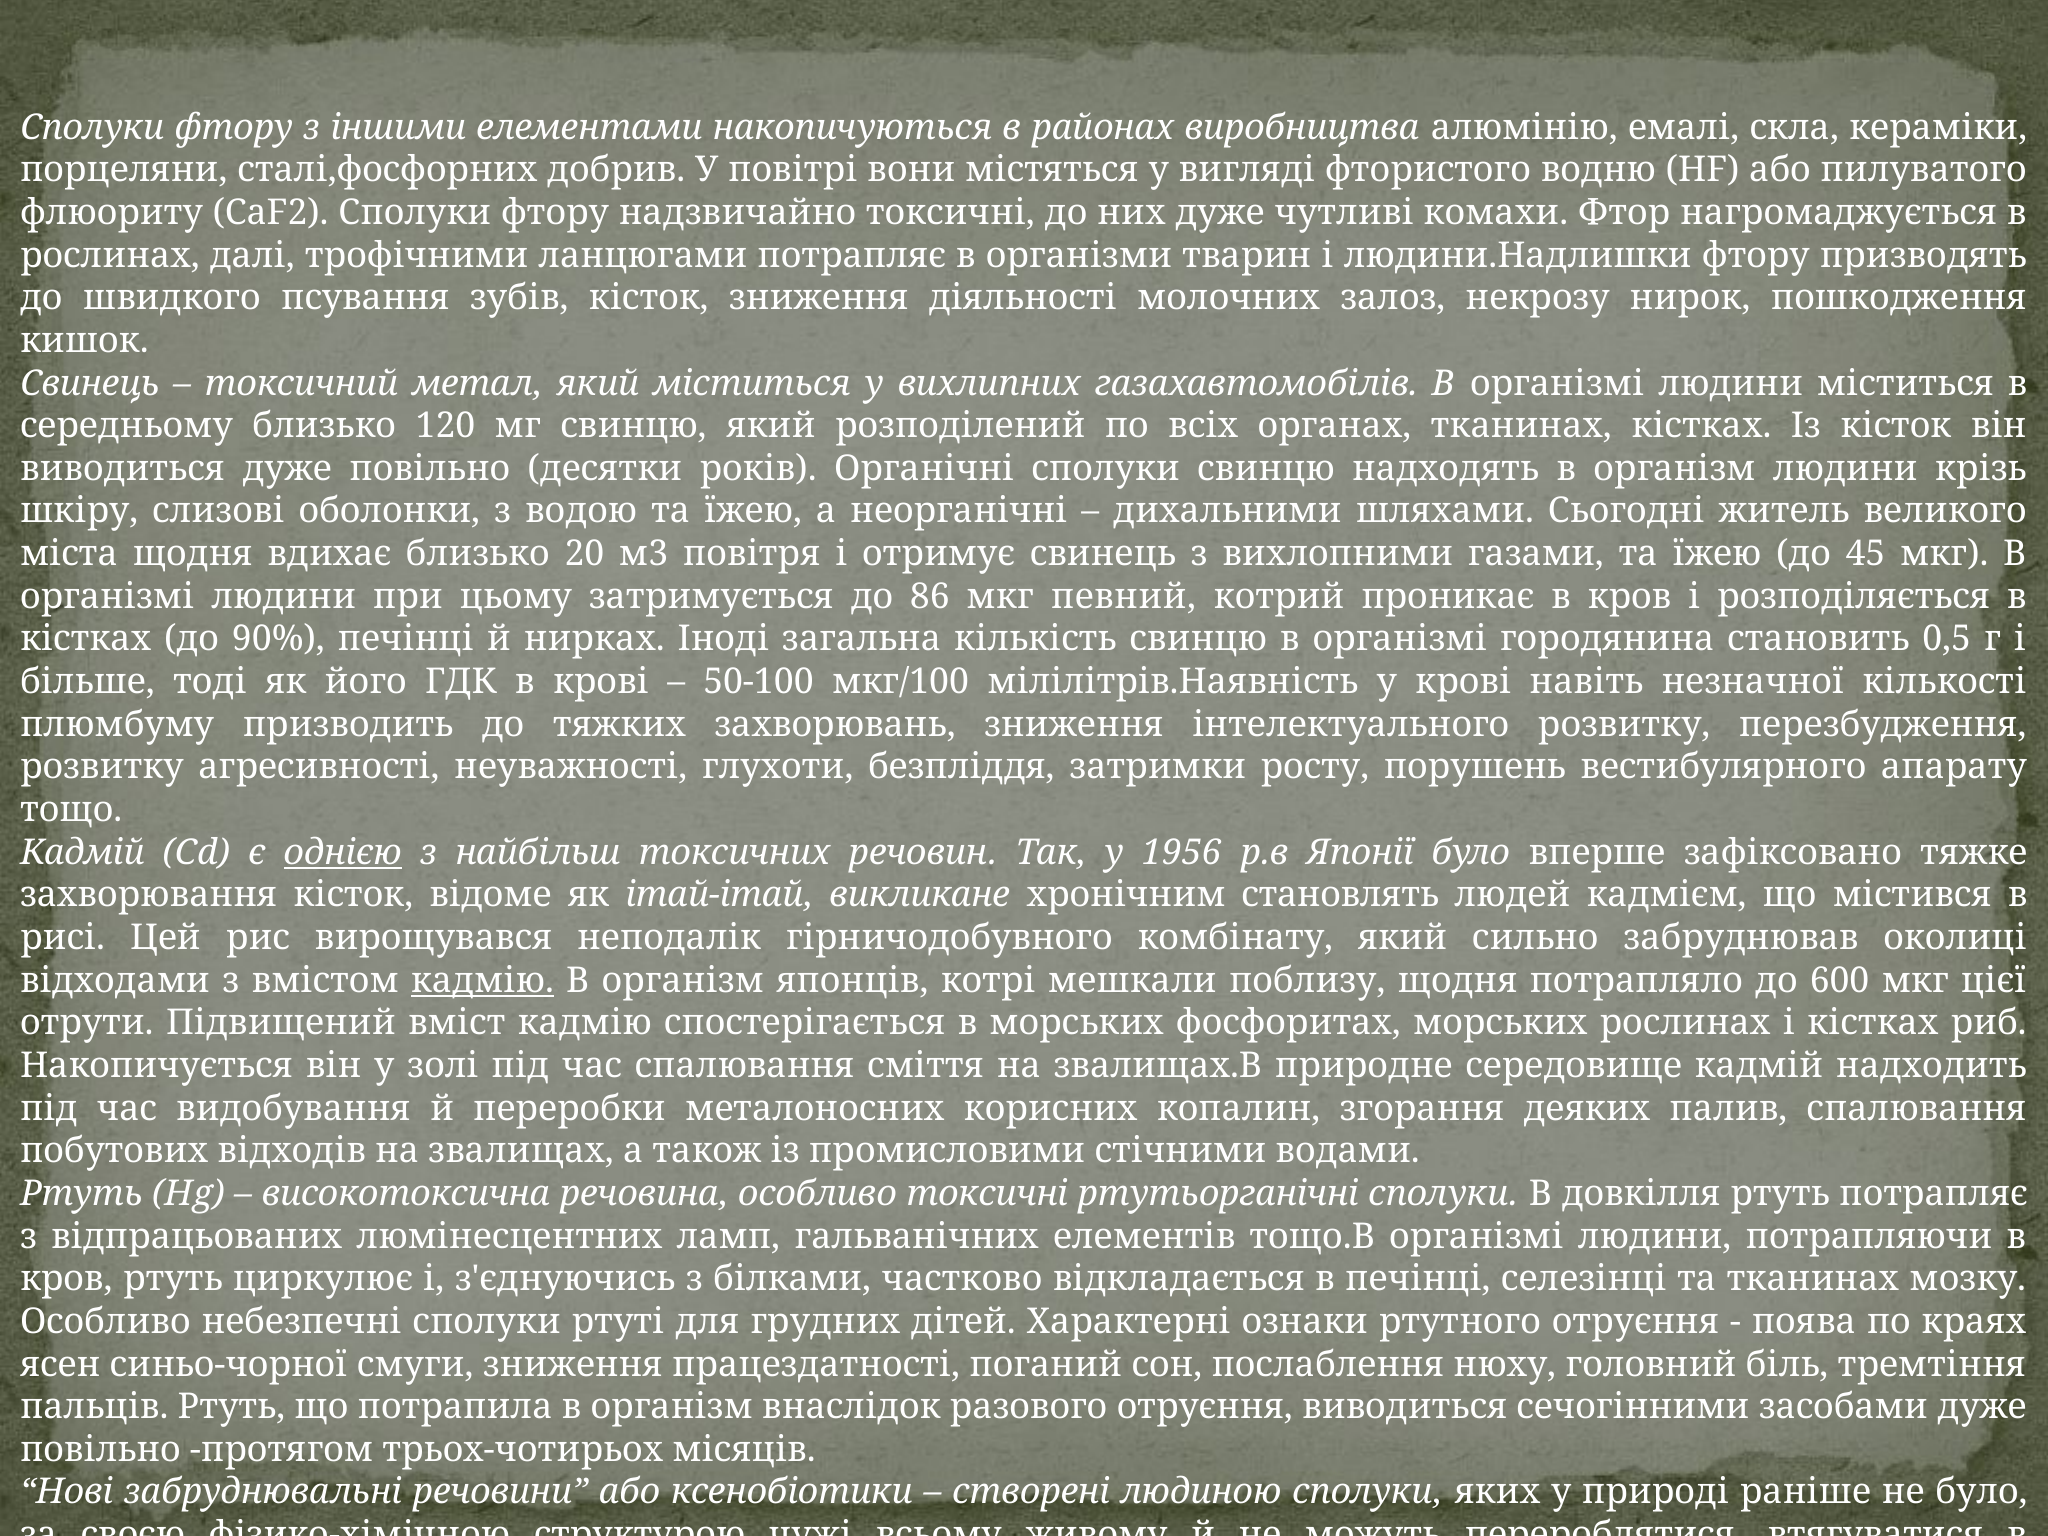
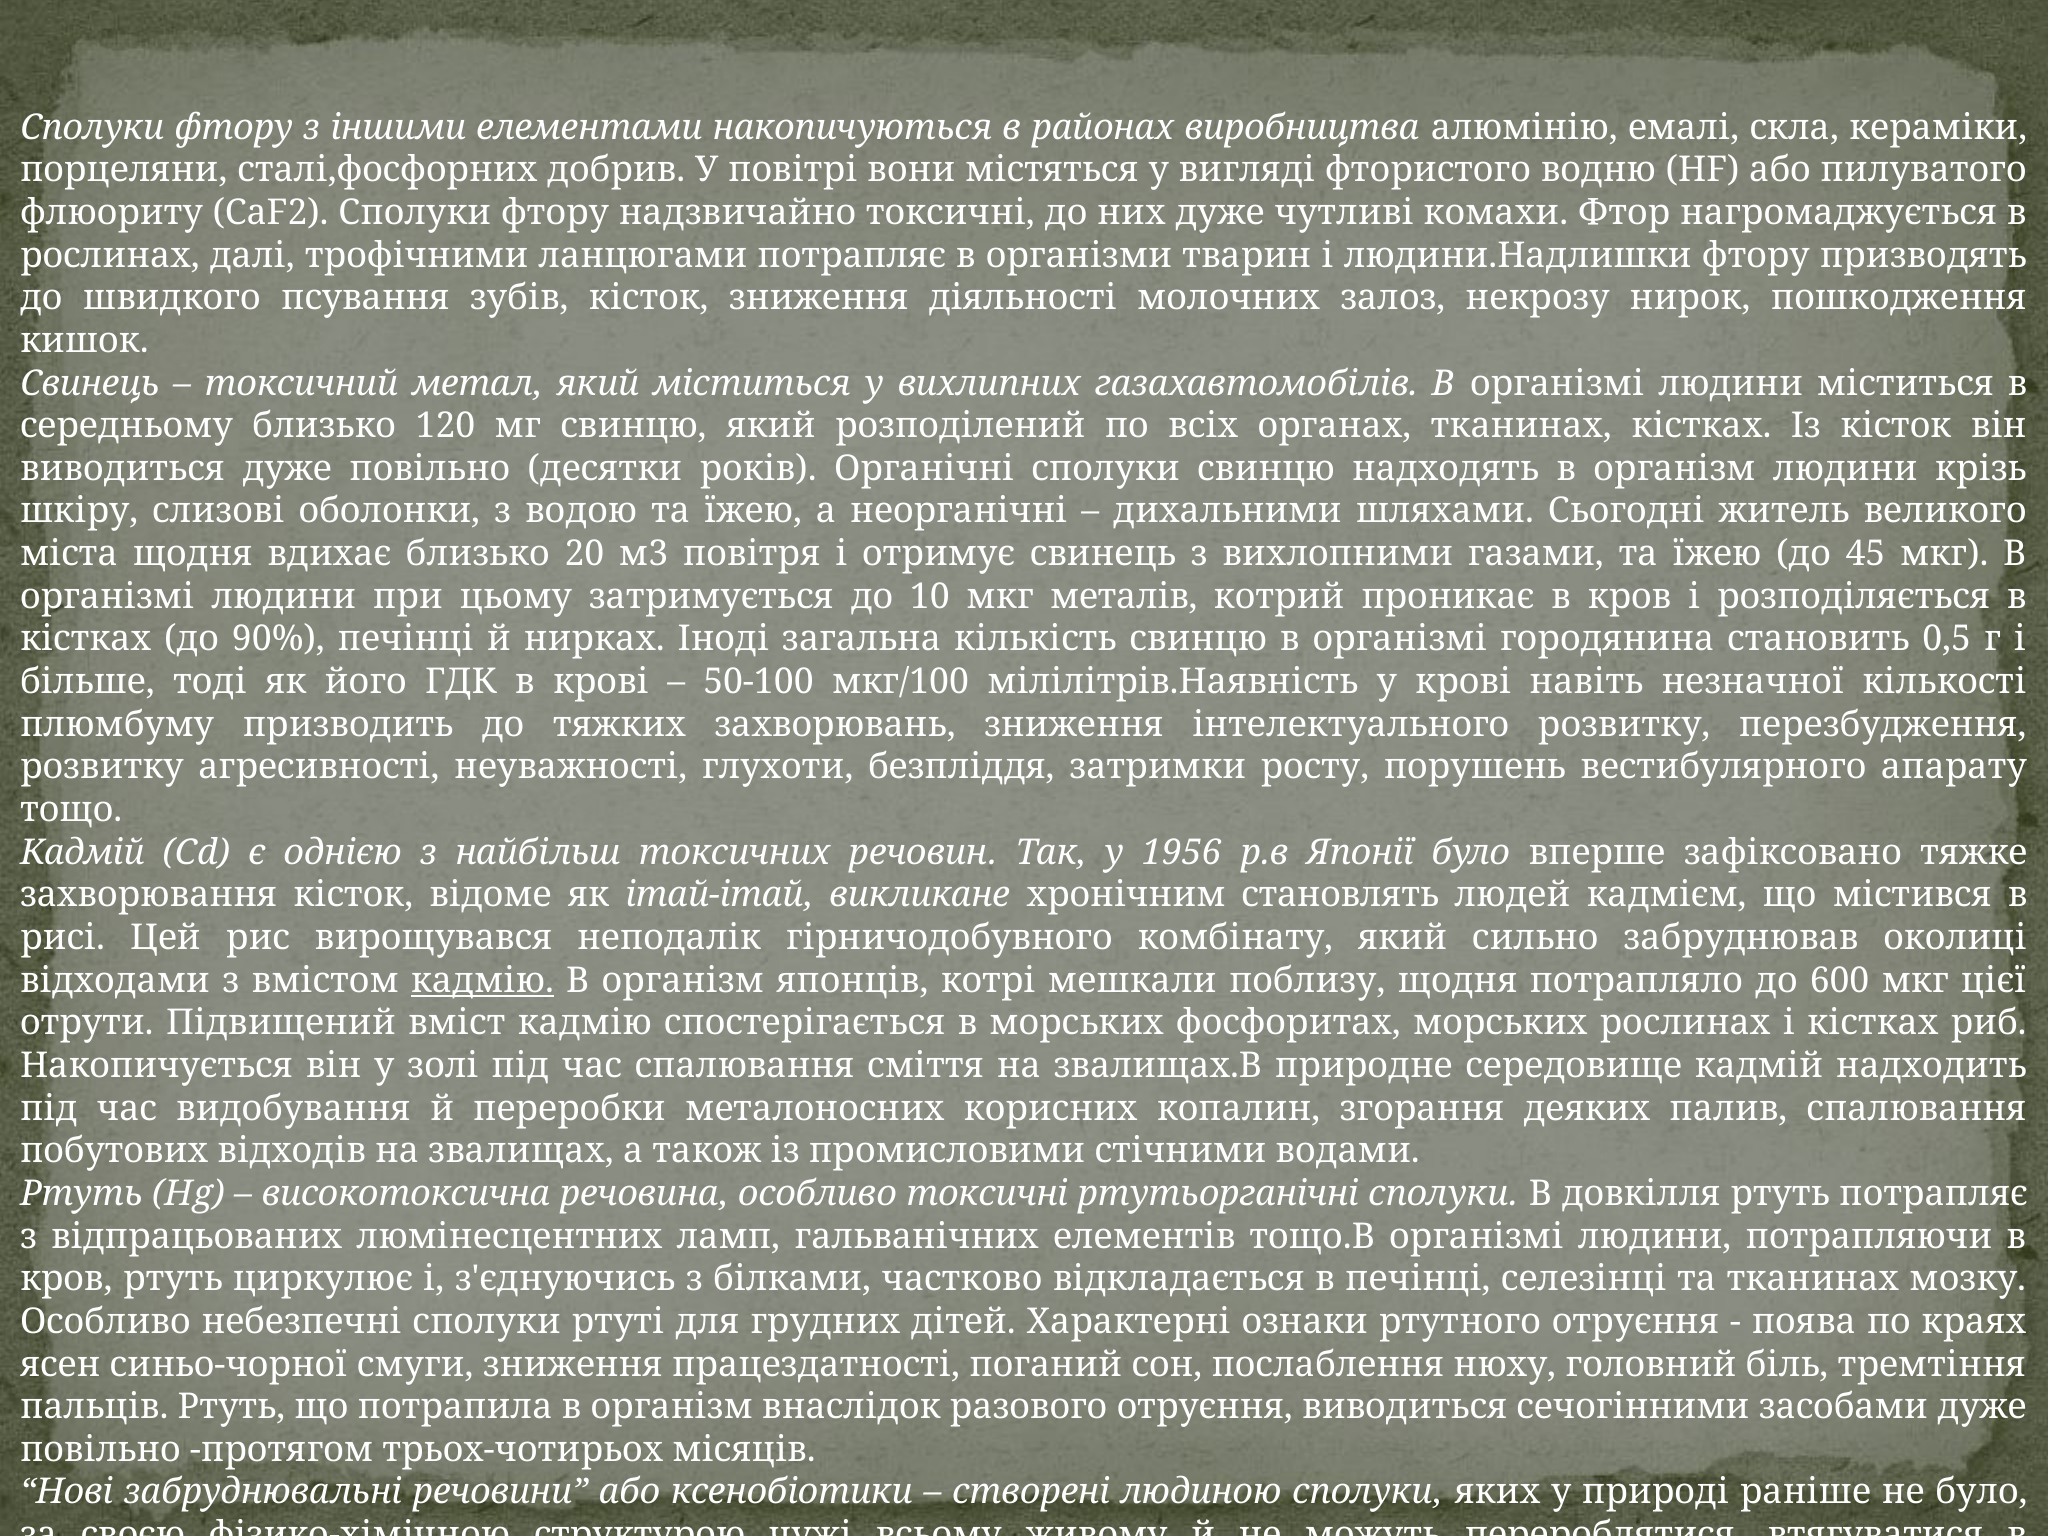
86: 86 -> 10 (930, 597)
певний: певний -> металів (1124, 597)
однією underline: present -> none (343, 852)
